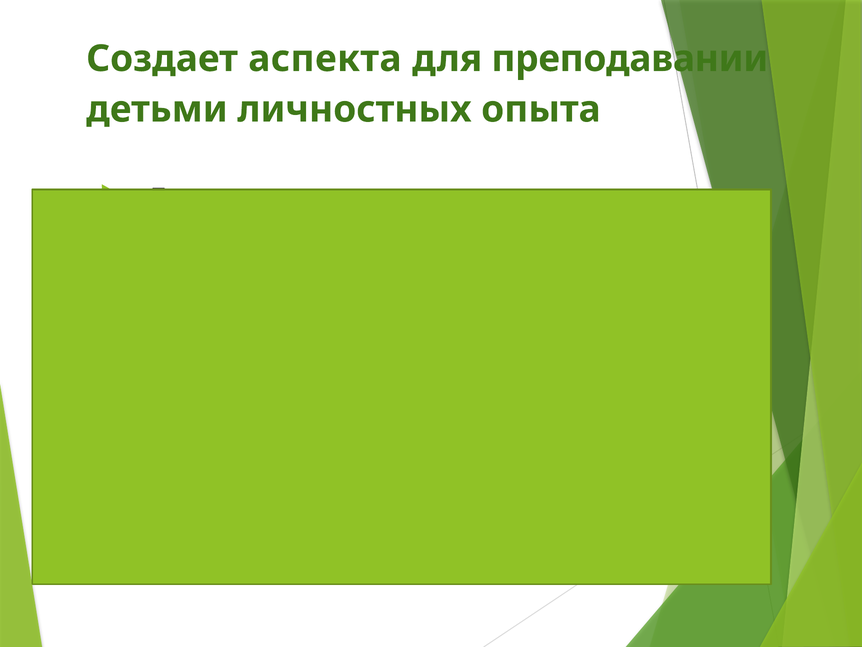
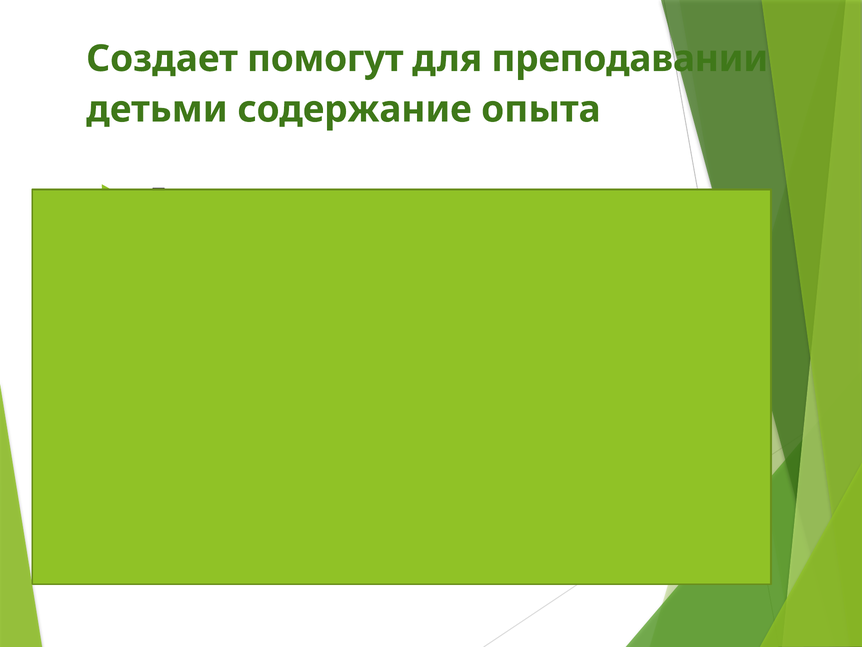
Создает аспекта: аспекта -> помогут (325, 59)
личностных: личностных -> содержание (355, 109)
